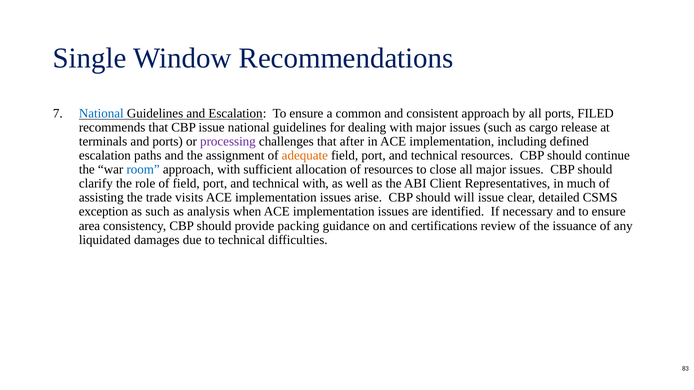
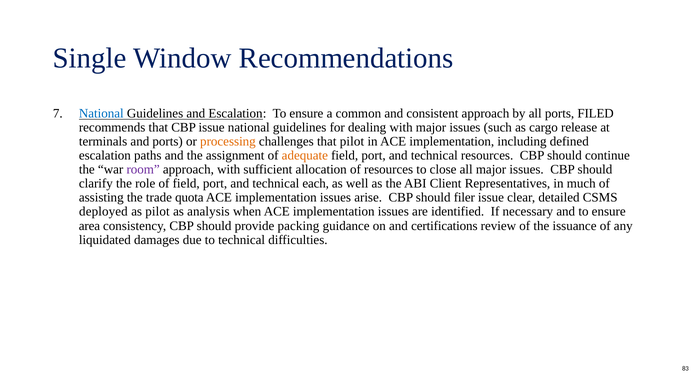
processing colour: purple -> orange (228, 142)
that after: after -> pilot (352, 142)
room colour: blue -> purple (143, 170)
technical with: with -> each (316, 184)
visits: visits -> quota (189, 198)
will: will -> filer (464, 198)
exception: exception -> deployed (103, 212)
as such: such -> pilot (158, 212)
